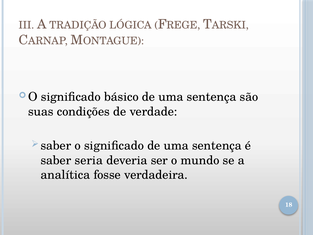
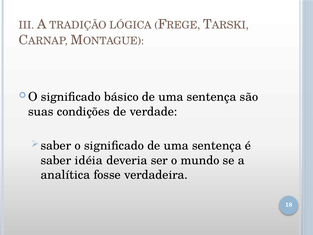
seria: seria -> idéia (89, 160)
